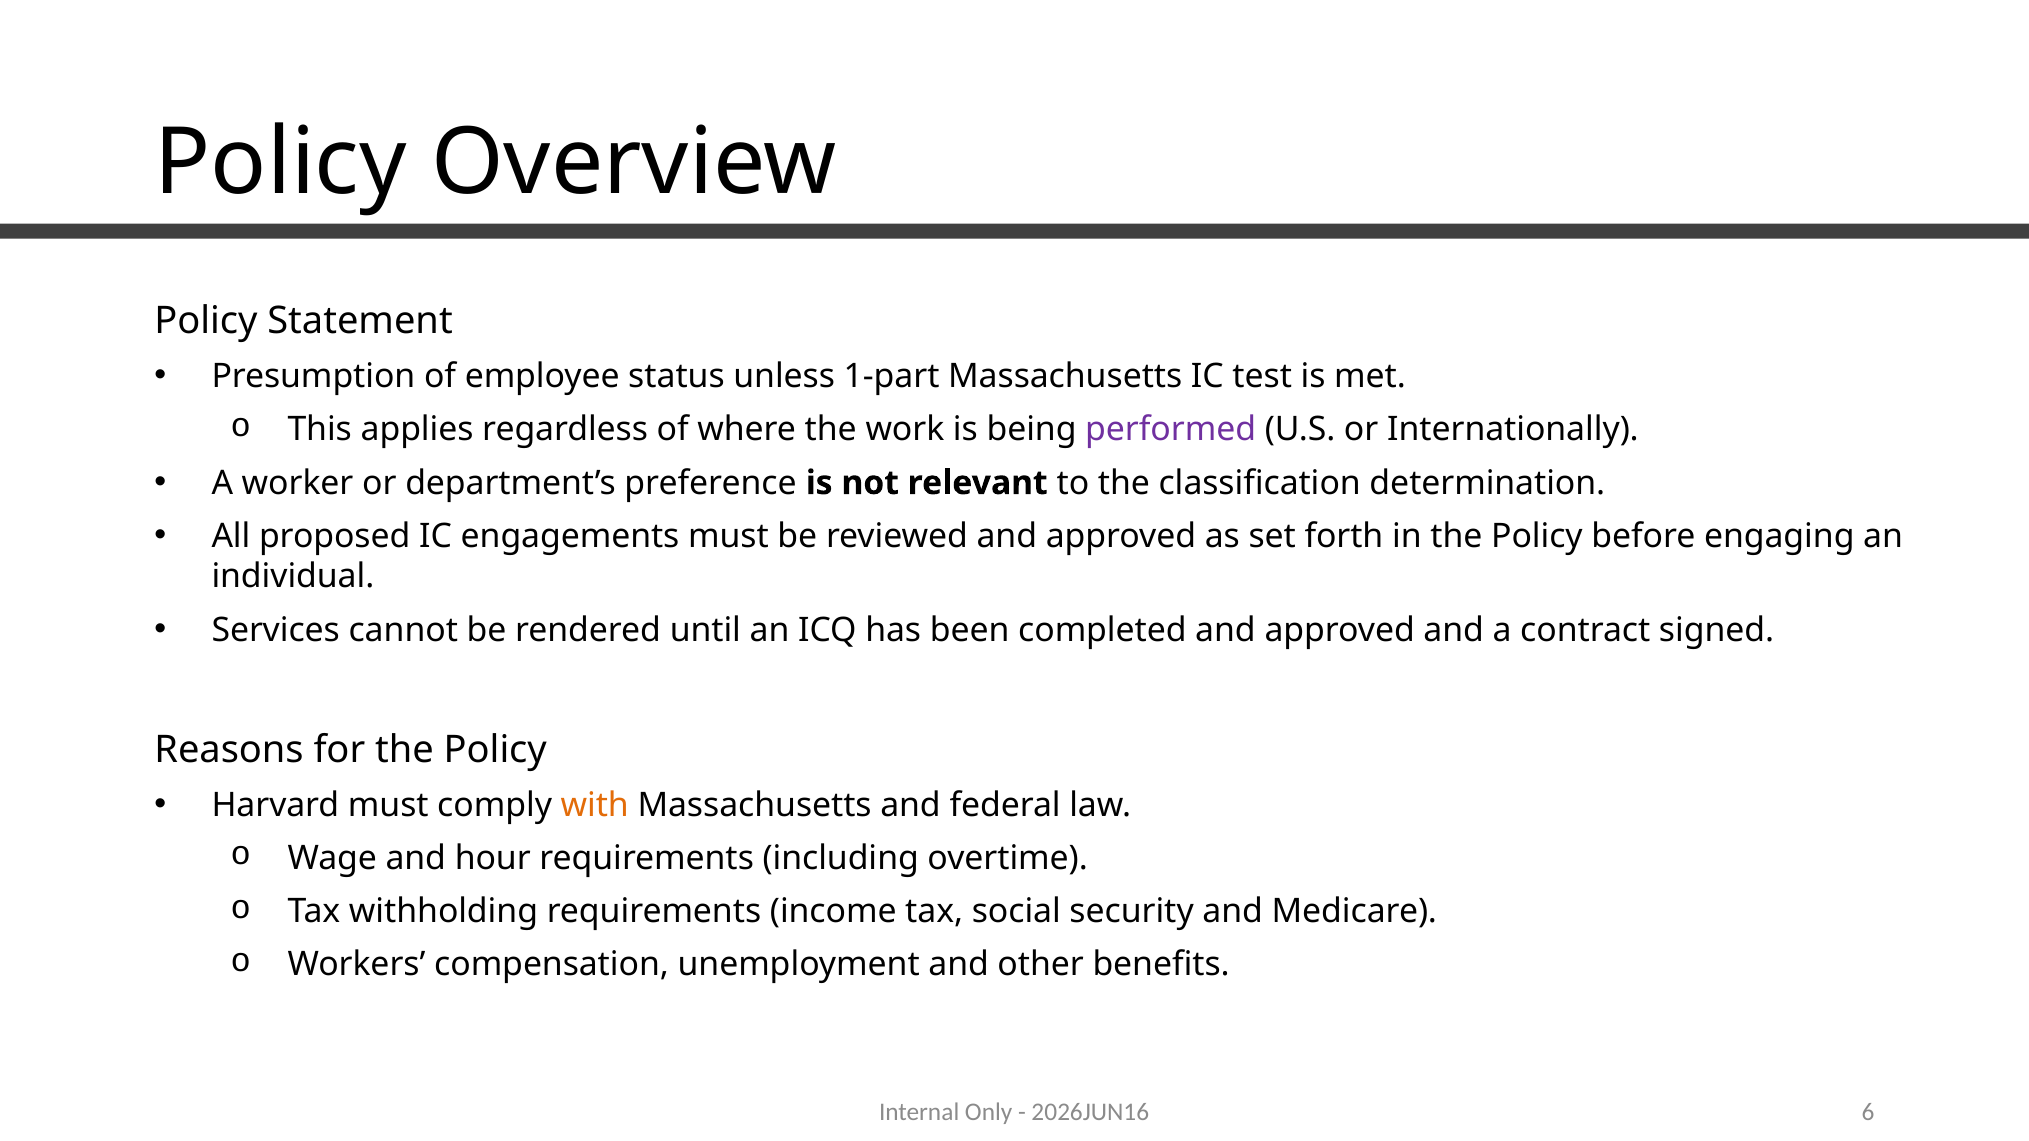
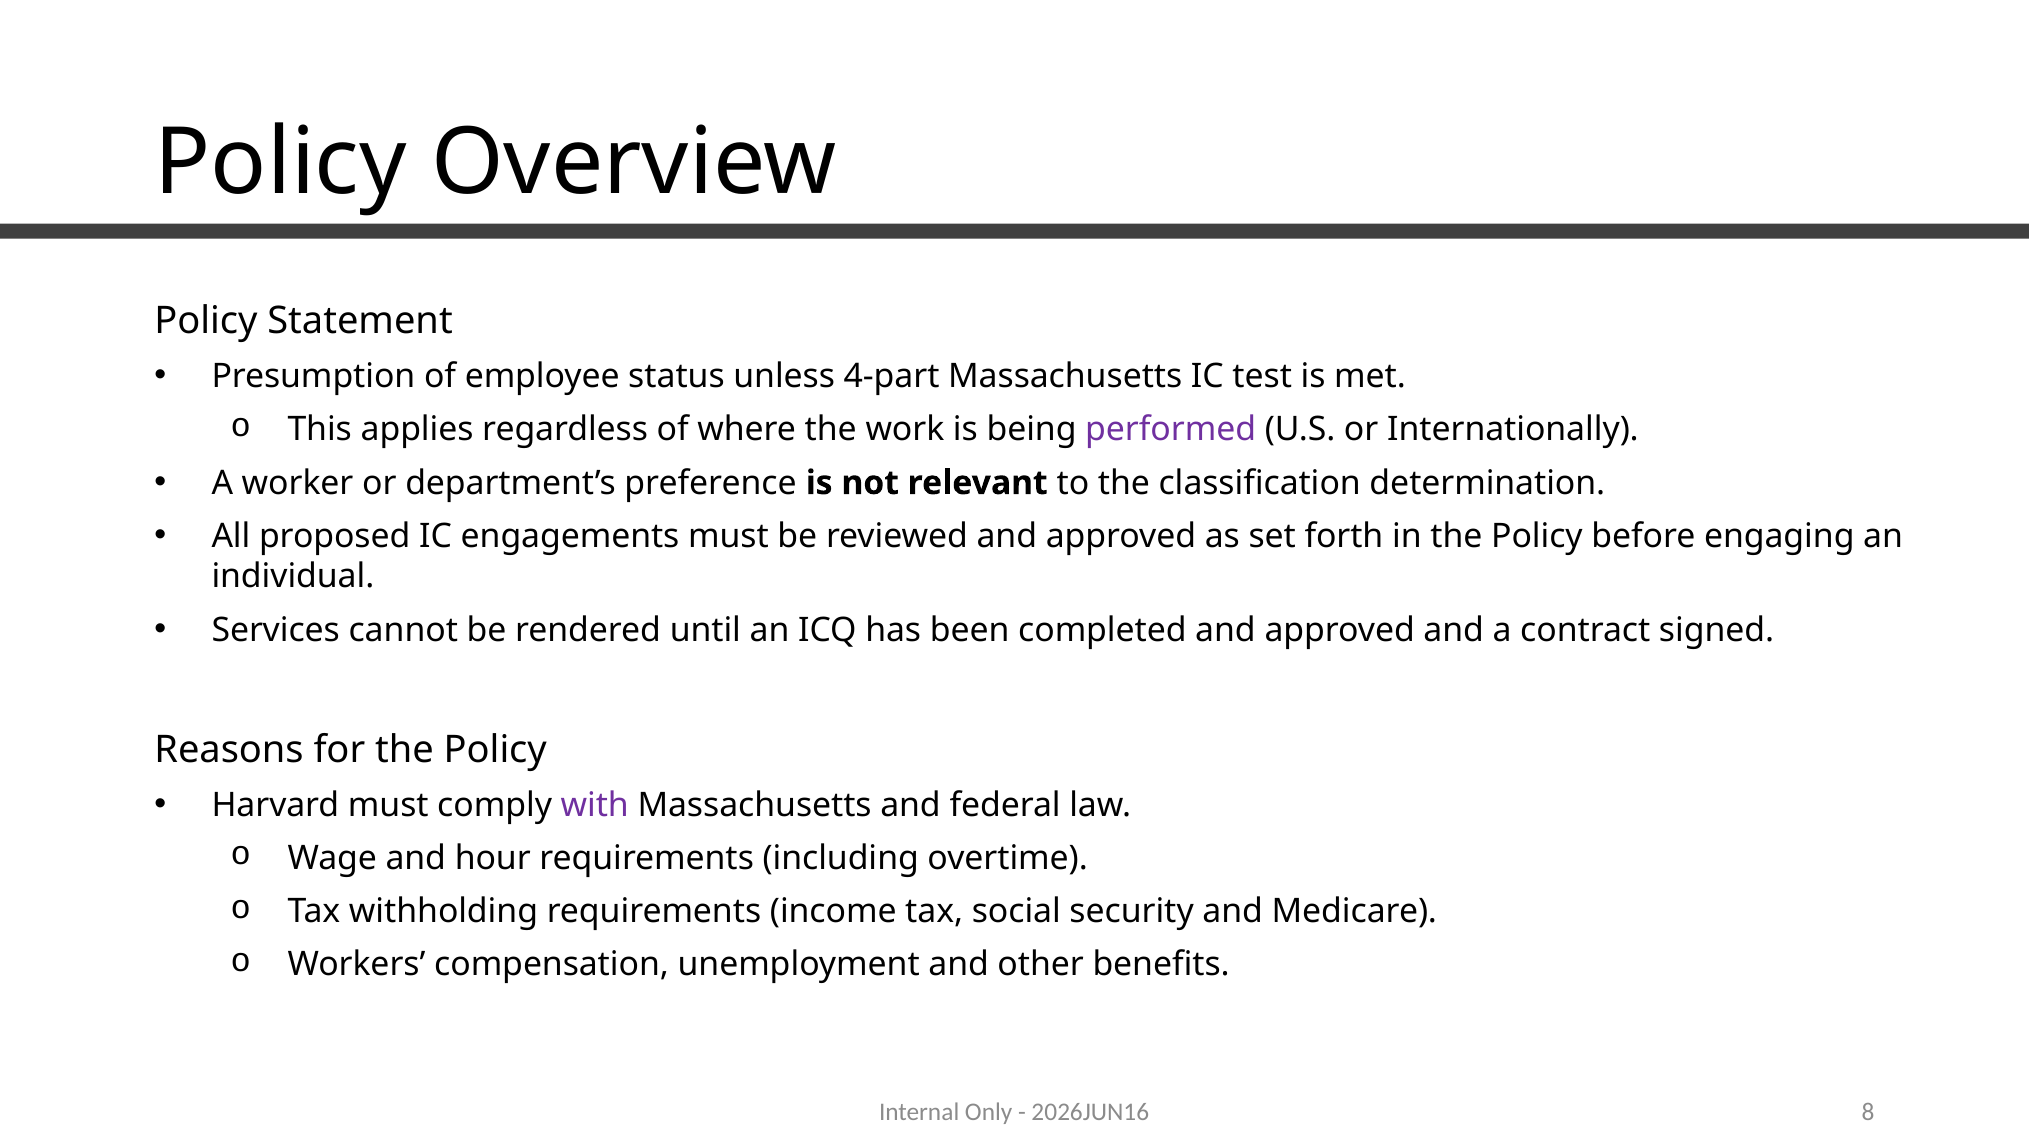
1-part: 1-part -> 4-part (892, 377)
with colour: orange -> purple (595, 805)
6: 6 -> 8 (1868, 1112)
